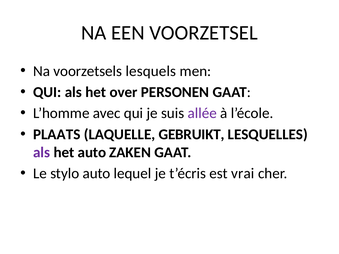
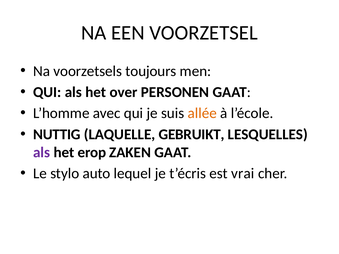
lesquels: lesquels -> toujours (151, 71)
allée colour: purple -> orange (202, 113)
PLAATS: PLAATS -> NUTTIG (57, 134)
het auto: auto -> erop (92, 153)
